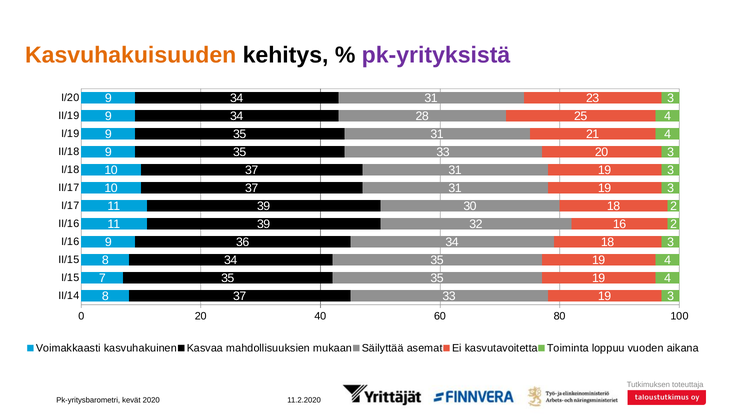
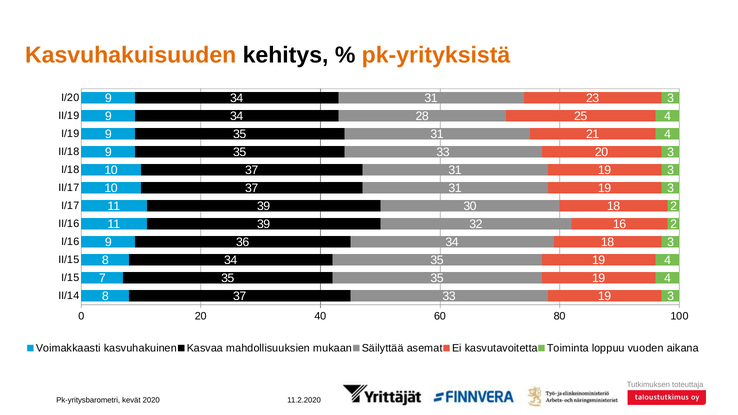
pk-yrityksistä colour: purple -> orange (436, 55)
